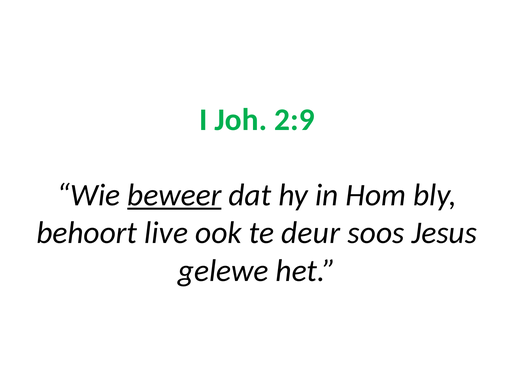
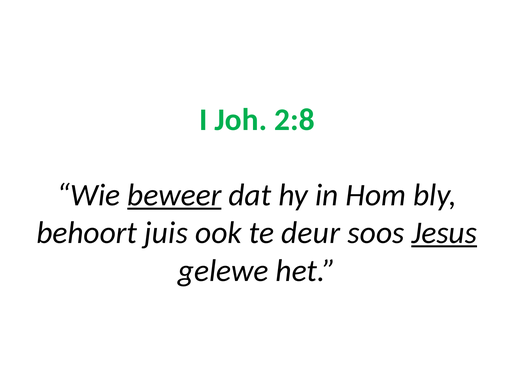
2:9: 2:9 -> 2:8 (294, 120)
live: live -> juis (166, 233)
Jesus underline: none -> present (444, 233)
